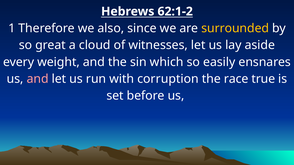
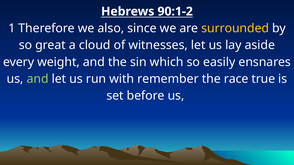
62:1-2: 62:1-2 -> 90:1-2 (175, 11)
and colour: pink -> light green (38, 79)
corruption: corruption -> remember (168, 79)
